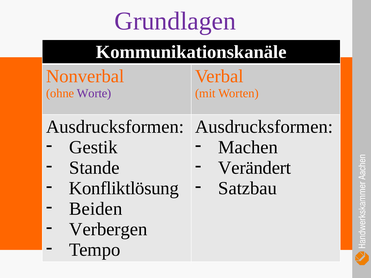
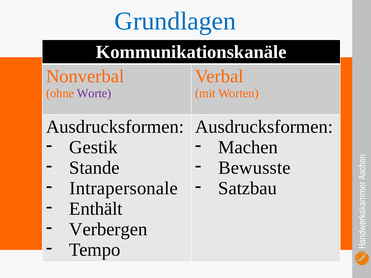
Grundlagen colour: purple -> blue (175, 21)
Verändert: Verändert -> Bewusste (254, 168)
Konfliktlösung: Konfliktlösung -> Intrapersonale (124, 188)
Beiden: Beiden -> Enthält (96, 209)
